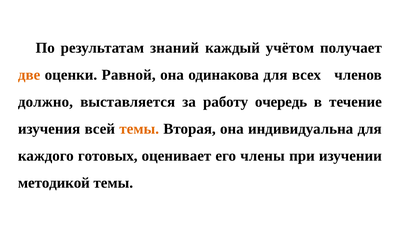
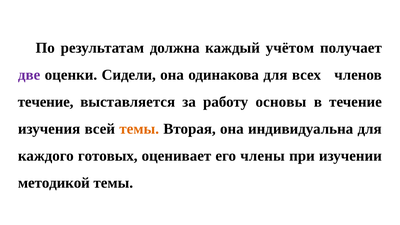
знаний: знаний -> должна (175, 48)
две colour: orange -> purple (29, 75)
Равной: Равной -> Сидели (129, 75)
должно: должно -> течение (46, 102)
очередь: очередь -> основы (281, 102)
